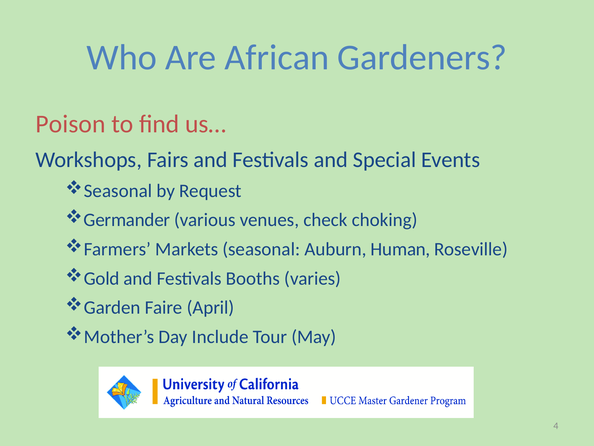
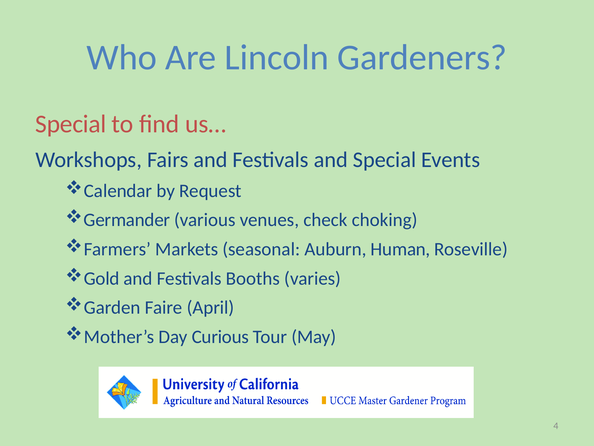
African: African -> Lincoln (277, 58)
Poison: Poison -> Special (71, 124)
Seasonal: Seasonal -> Calendar (118, 191)
Include: Include -> Curious (220, 337)
